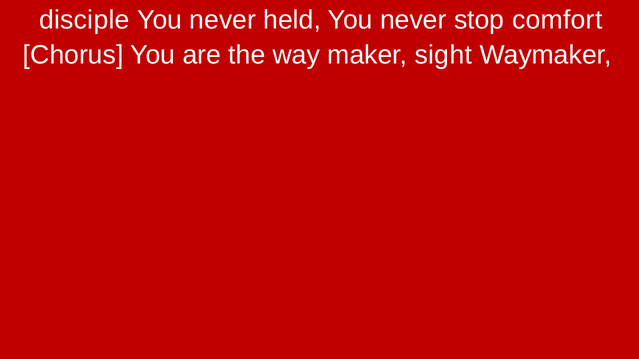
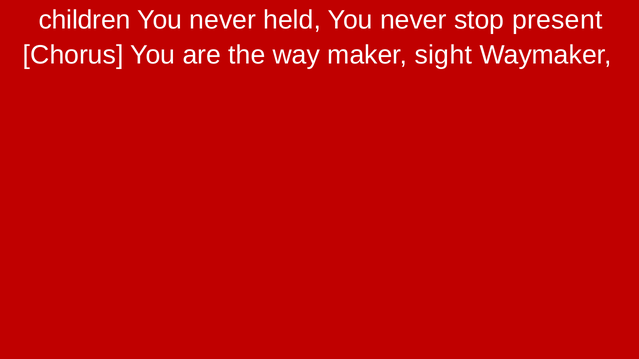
disciple: disciple -> children (85, 20)
comfort: comfort -> present (557, 20)
